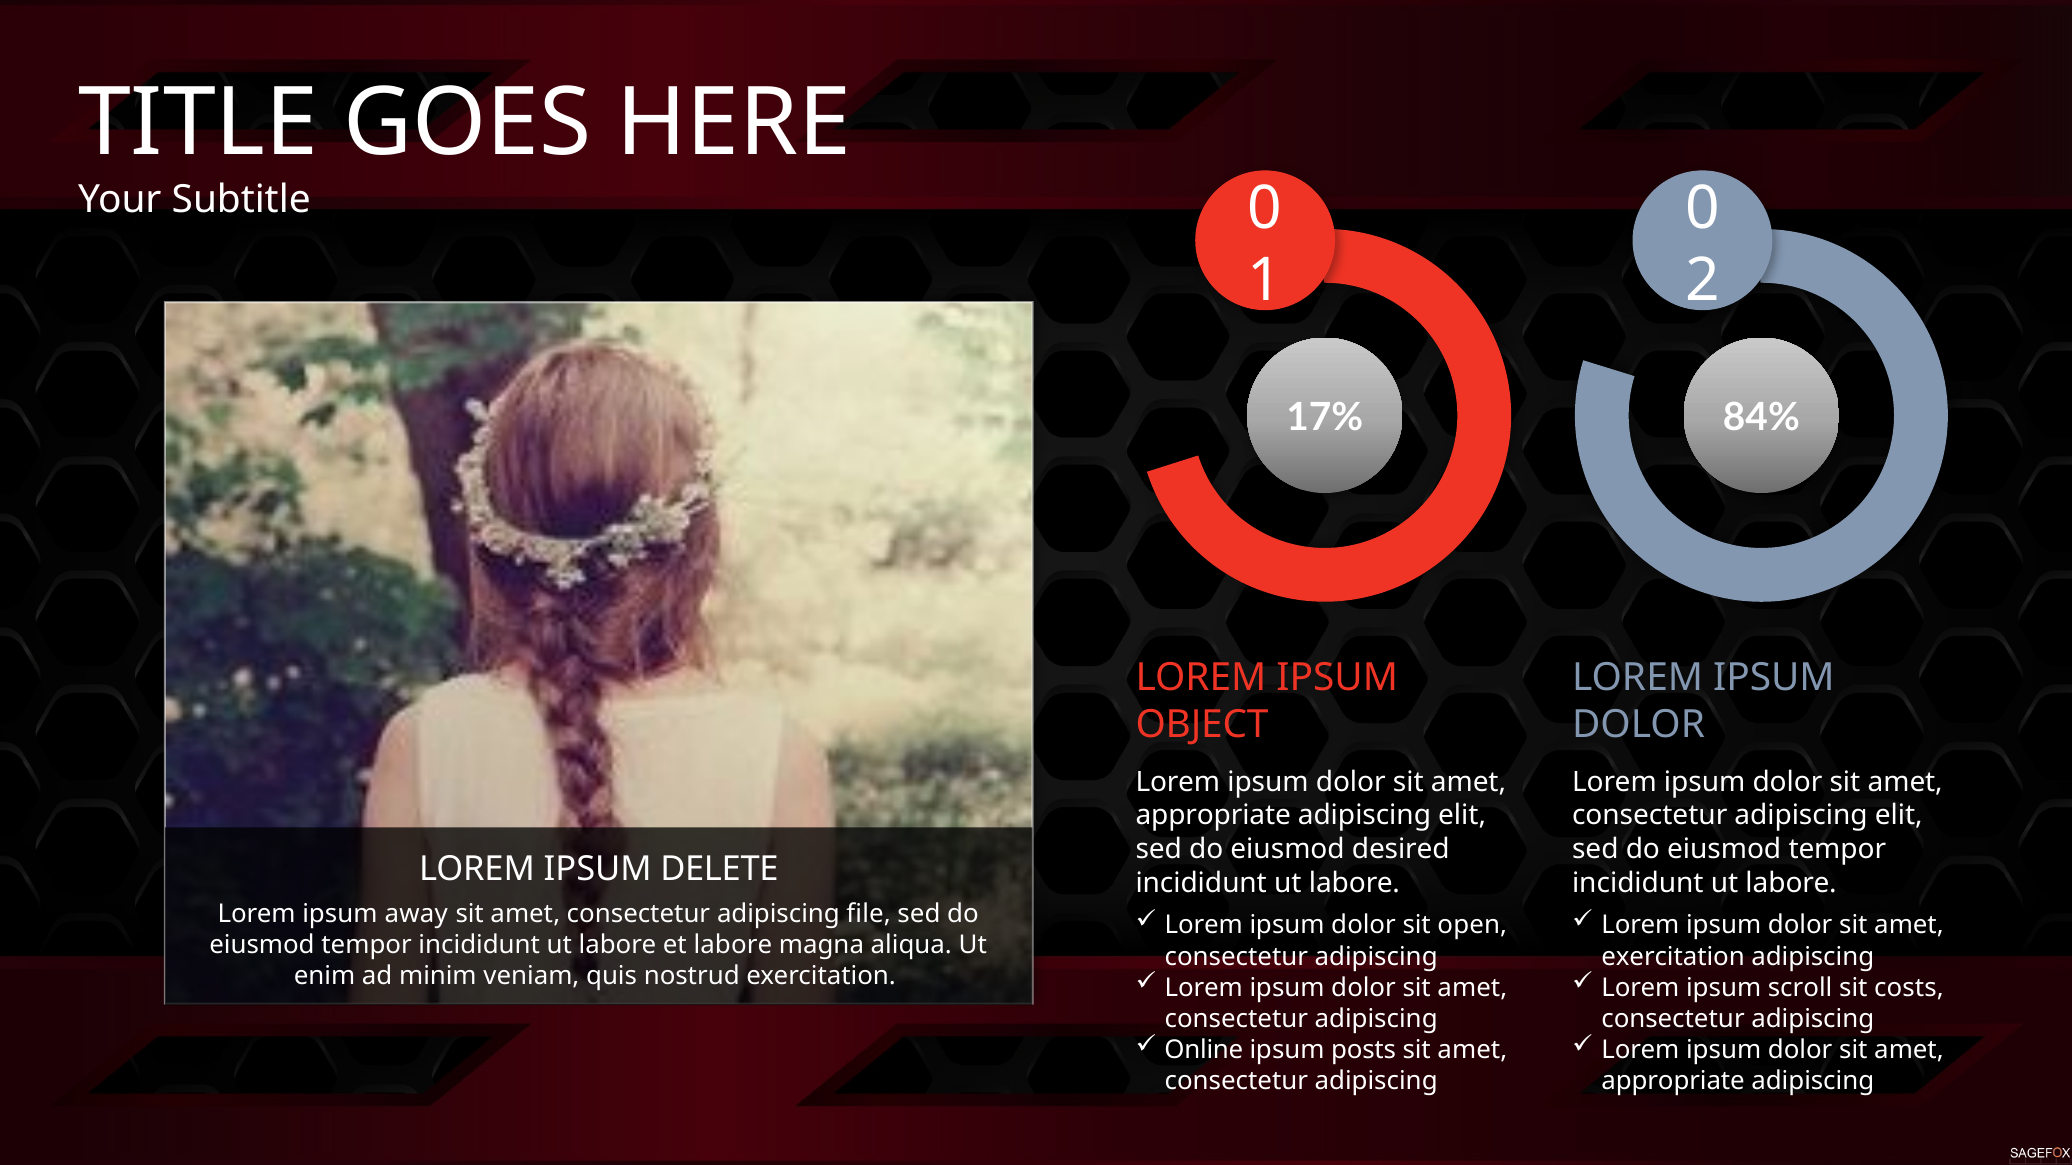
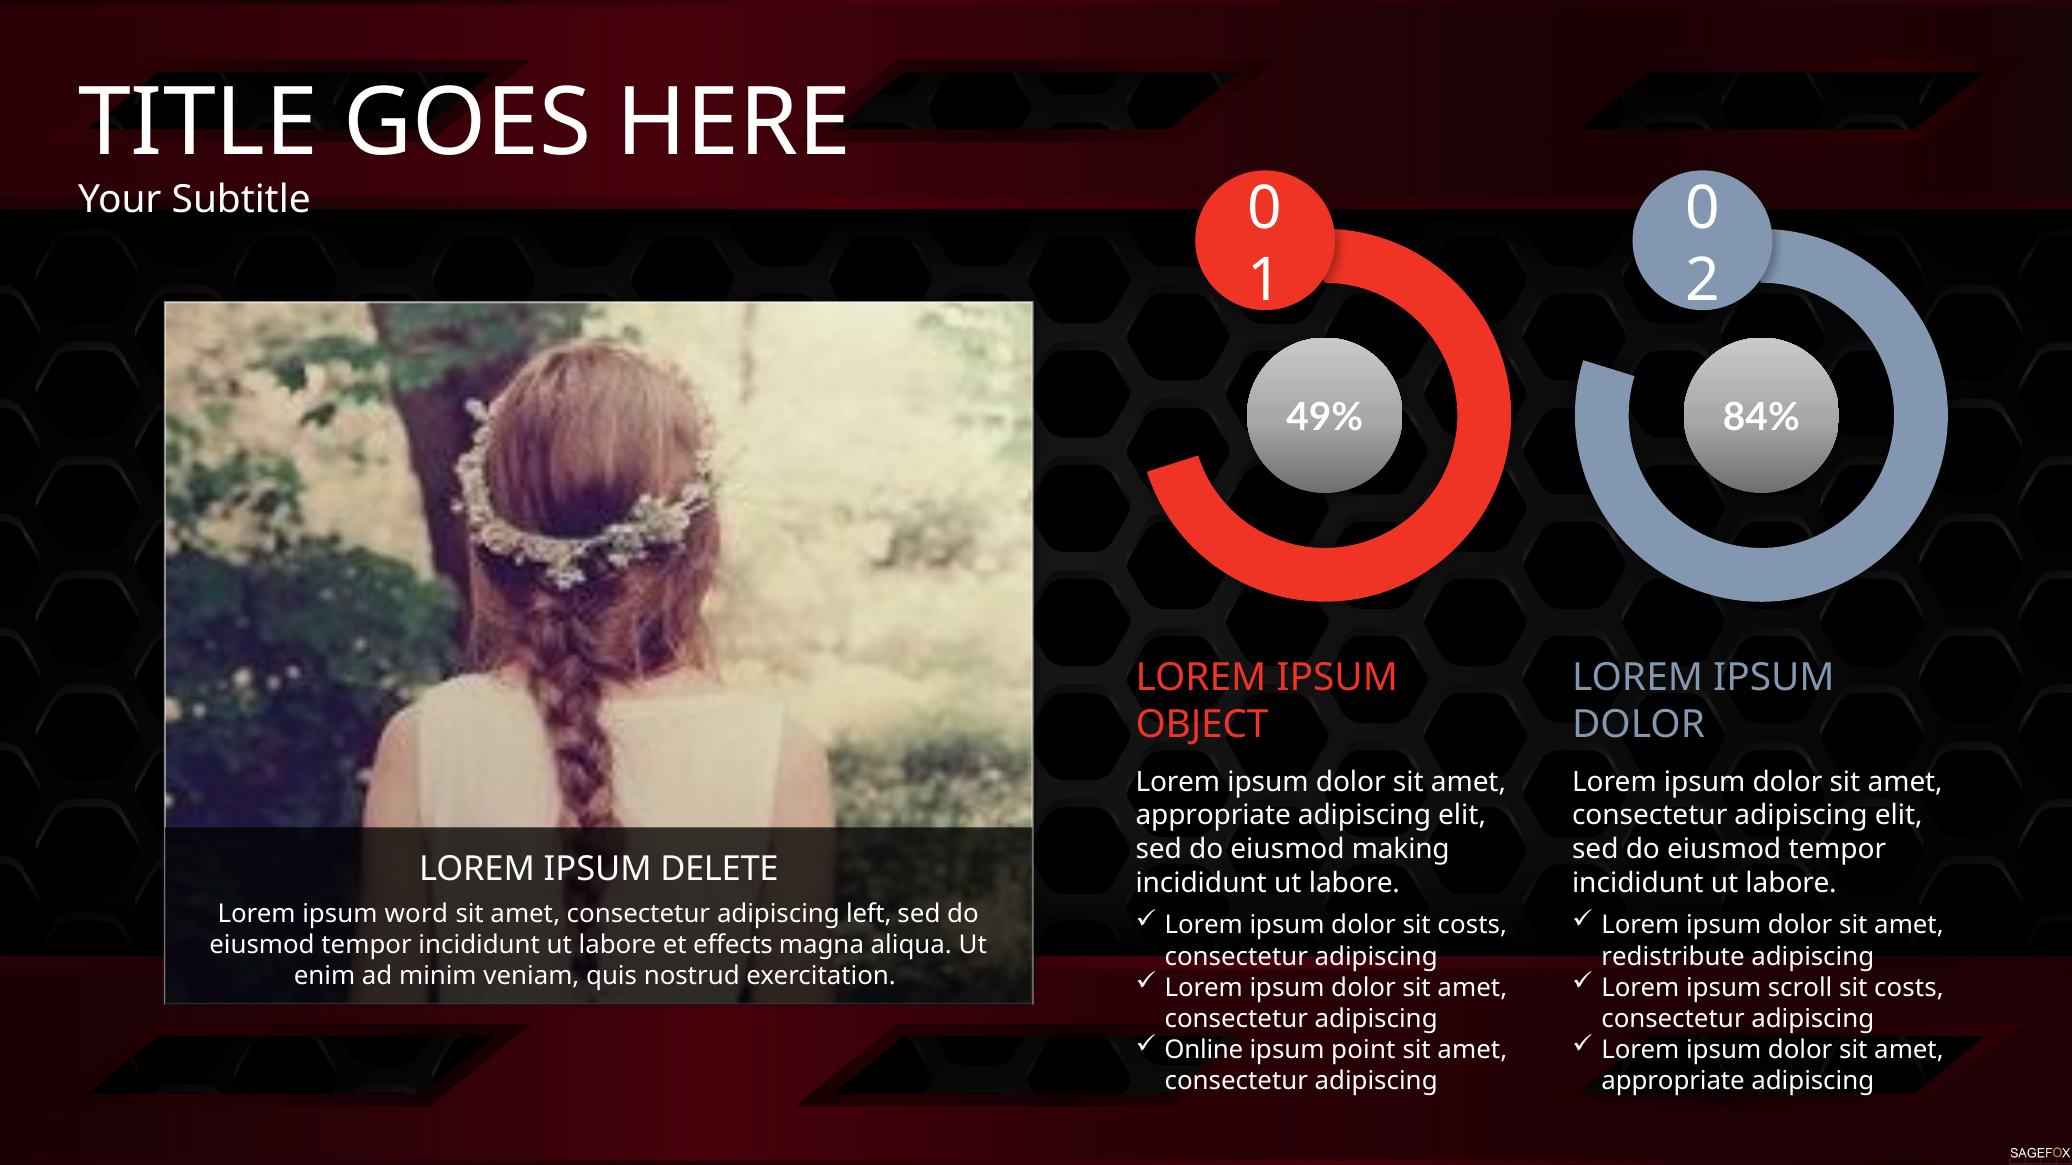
17%: 17% -> 49% (1325, 418)
desired: desired -> making (1401, 850)
away: away -> word (416, 914)
file: file -> left (869, 914)
dolor sit open: open -> costs (1472, 926)
et labore: labore -> effects (733, 945)
exercitation: exercitation -> redistribute (1673, 957)
posts: posts -> point (1363, 1050)
